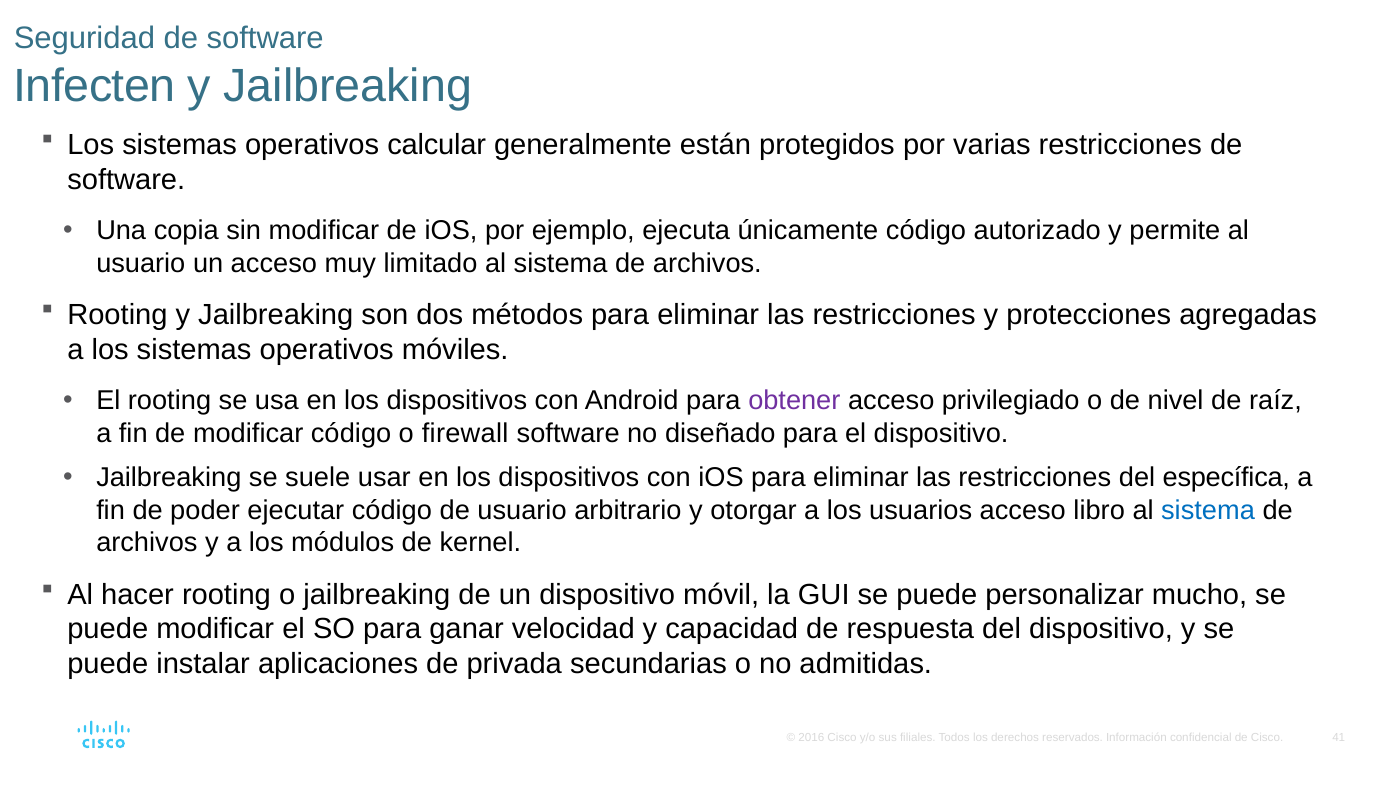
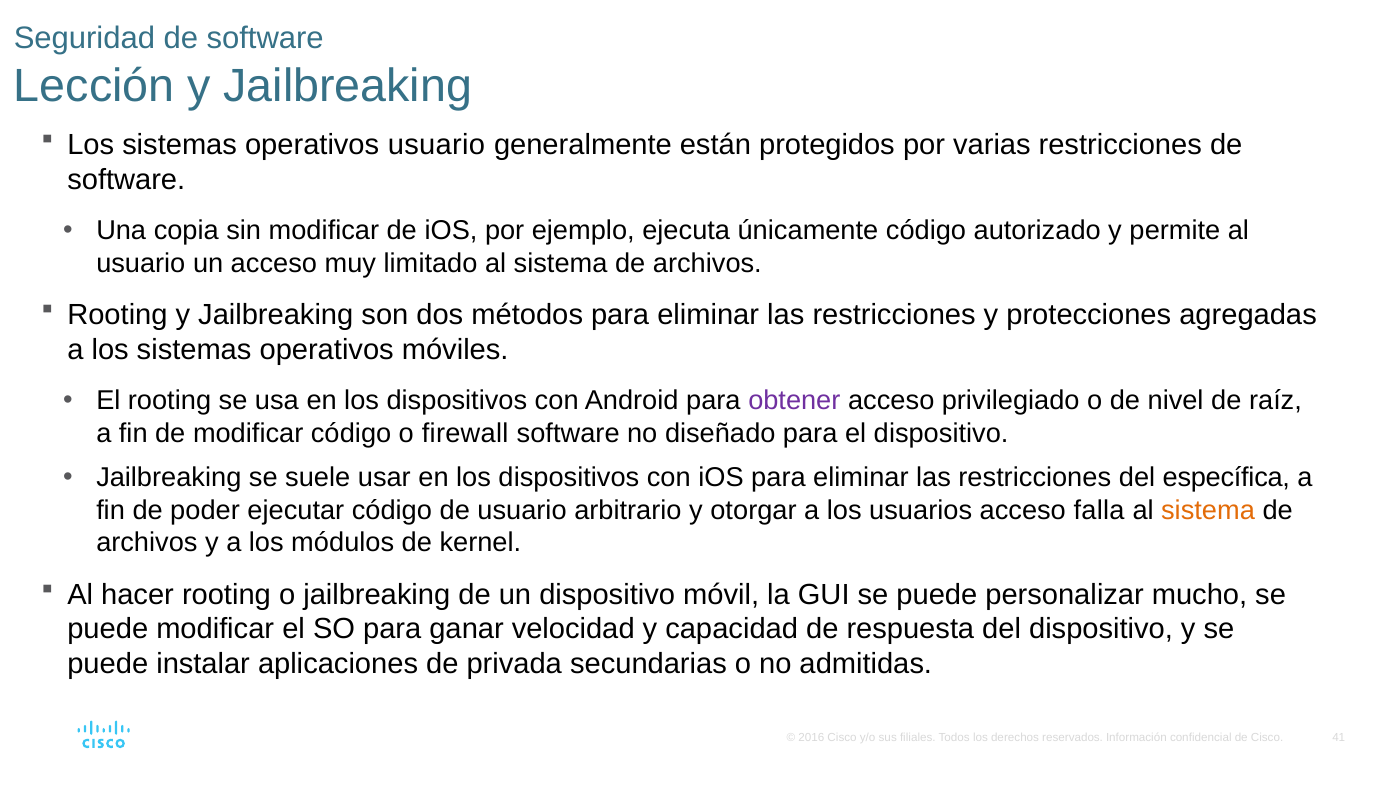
Infecten: Infecten -> Lección (94, 86)
operativos calcular: calcular -> usuario (436, 145)
libro: libro -> falla (1099, 511)
sistema colour: blue -> orange (1208, 511)
